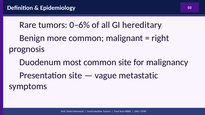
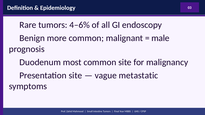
0–6%: 0–6% -> 4–6% (80, 25)
hereditary: hereditary -> endoscopy (142, 25)
right: right -> male (160, 38)
